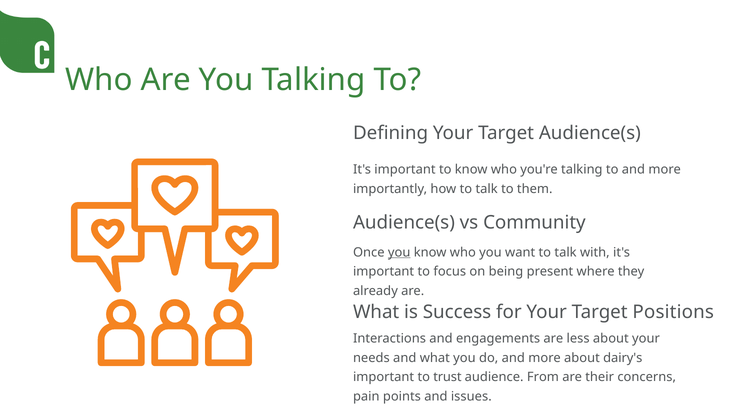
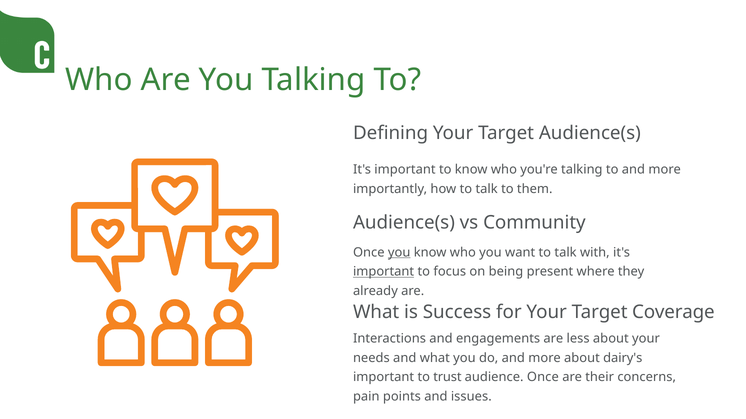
important underline: none -> present (384, 272)
Positions: Positions -> Coverage (673, 313)
audience From: From -> Once (543, 378)
